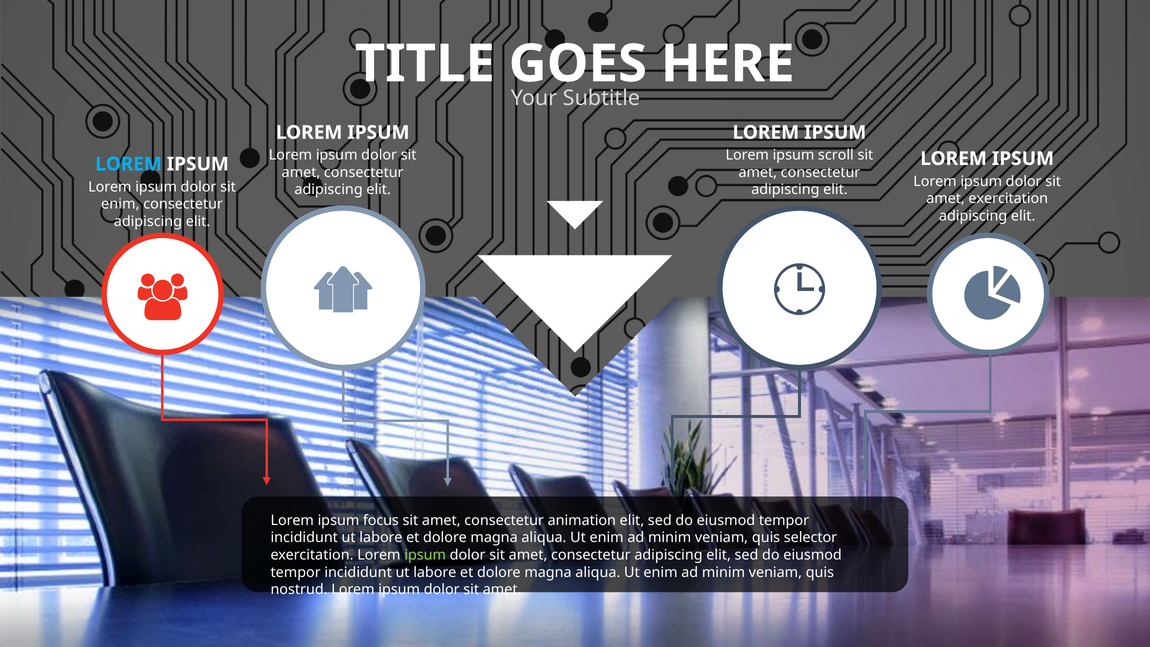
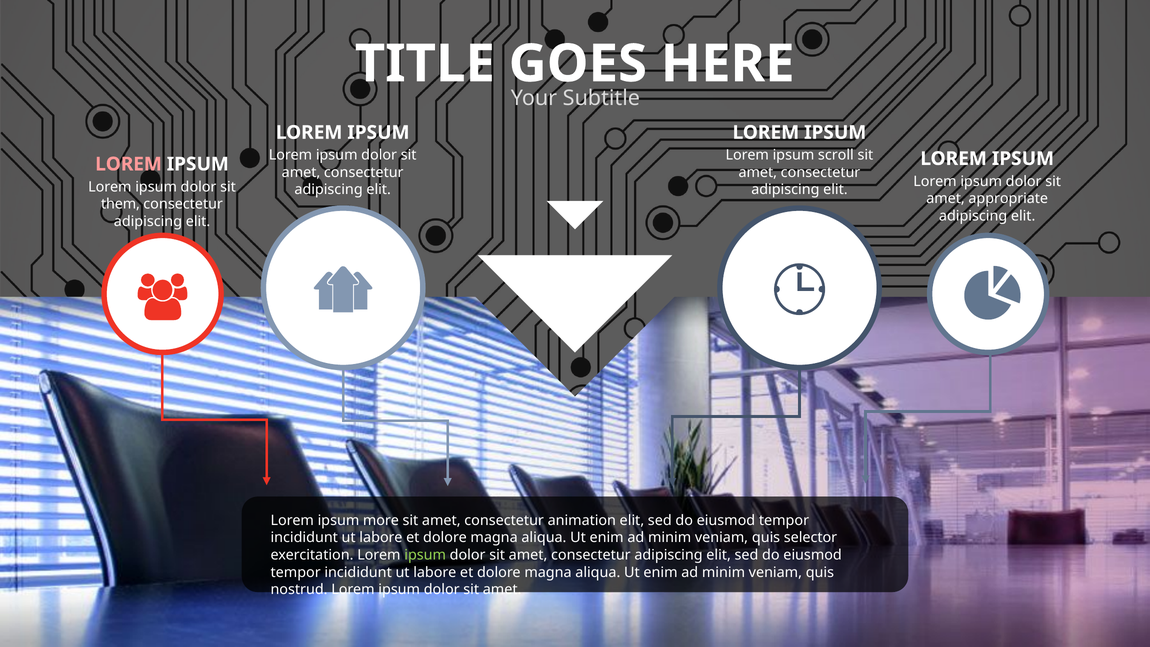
LOREM colour: light blue -> pink (129, 164)
amet exercitation: exercitation -> appropriate (1008, 199)
enim: enim -> them (120, 204)
focus: focus -> more (381, 520)
